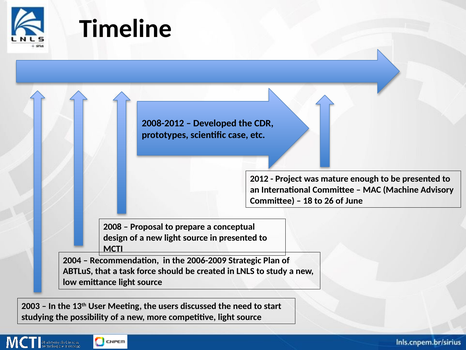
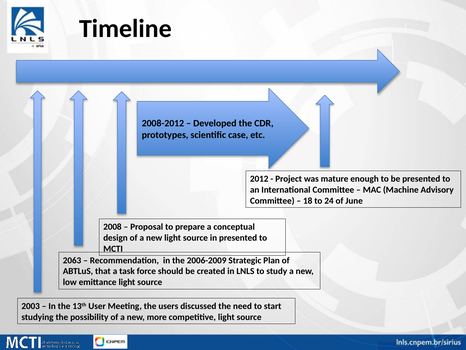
26: 26 -> 24 (329, 200)
2004: 2004 -> 2063 (72, 260)
